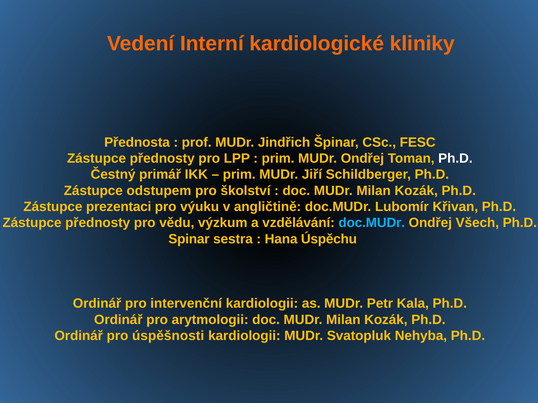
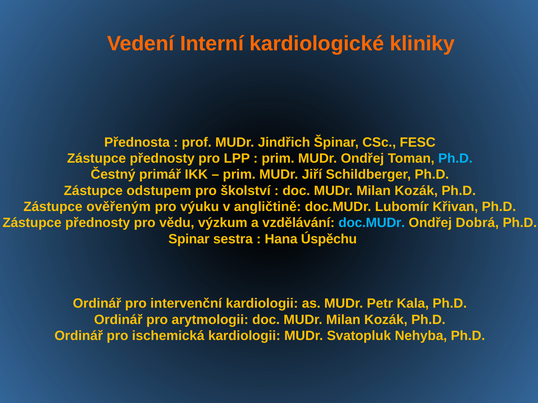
Ph.D colour: white -> light blue (455, 159)
prezentaci: prezentaci -> ověřeným (119, 207)
Všech: Všech -> Dobrá (477, 223)
úspěšnosti: úspěšnosti -> ischemická (168, 336)
